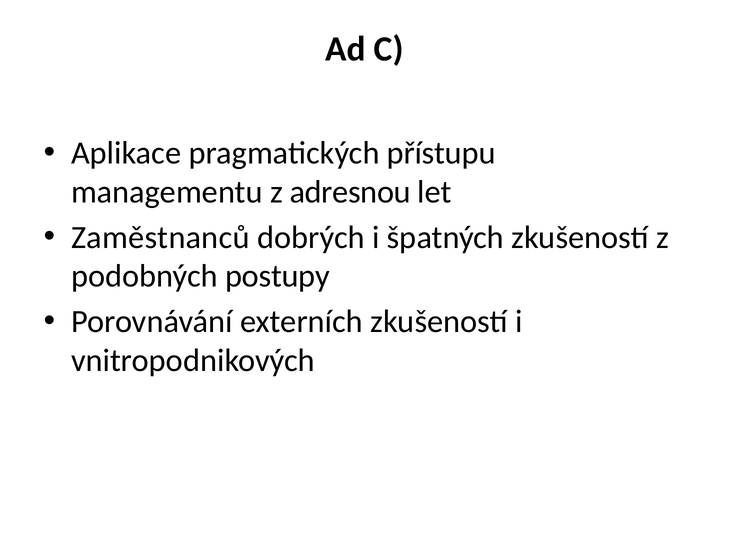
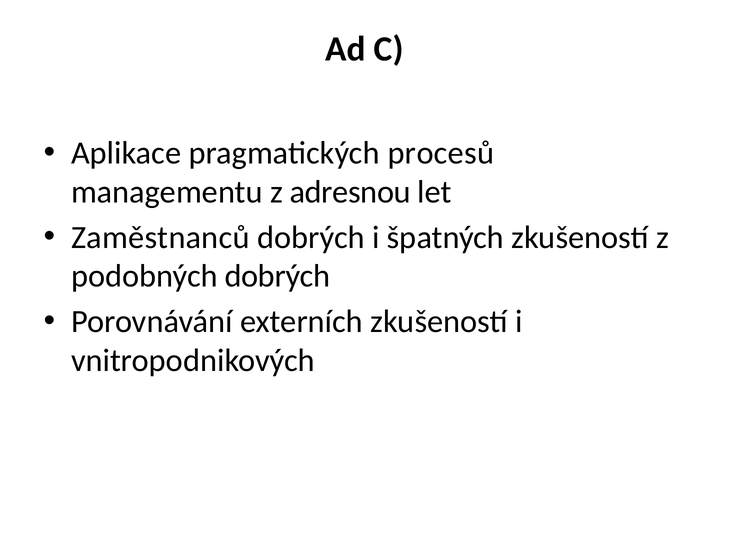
přístupu: přístupu -> procesů (441, 153)
podobných postupy: postupy -> dobrých (277, 276)
